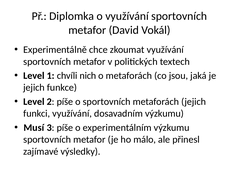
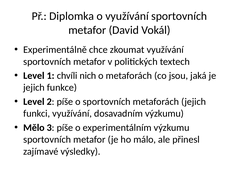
Musí: Musí -> Mělo (34, 128)
